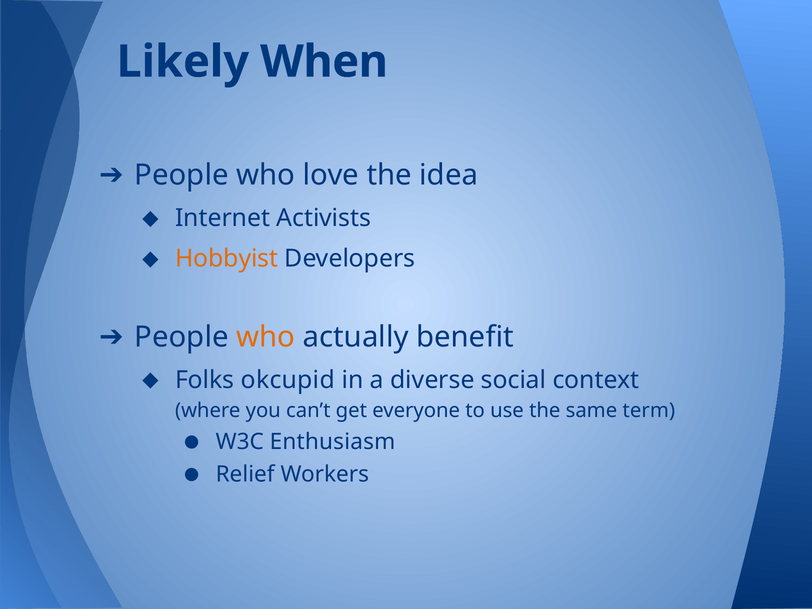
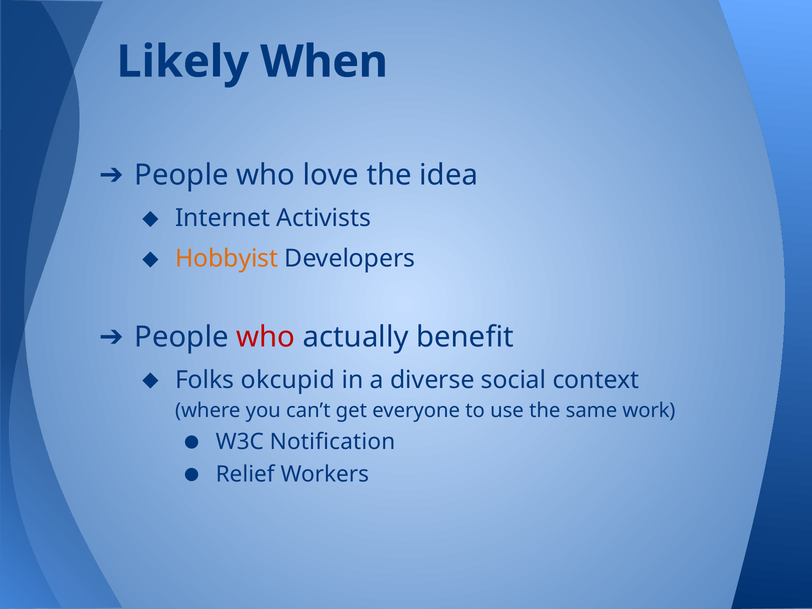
who colour: orange -> red (266, 337)
term: term -> work (649, 410)
Enthusiasm: Enthusiasm -> Notification (332, 442)
